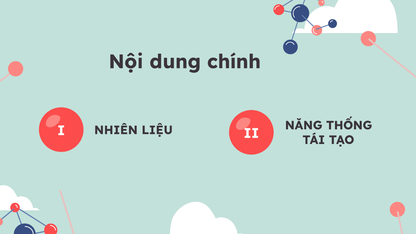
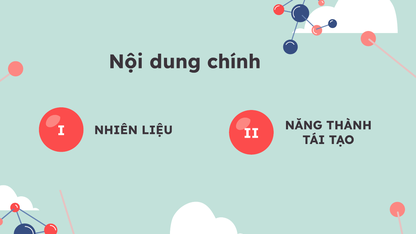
THỐNG: THỐNG -> THÀNH (349, 125)
